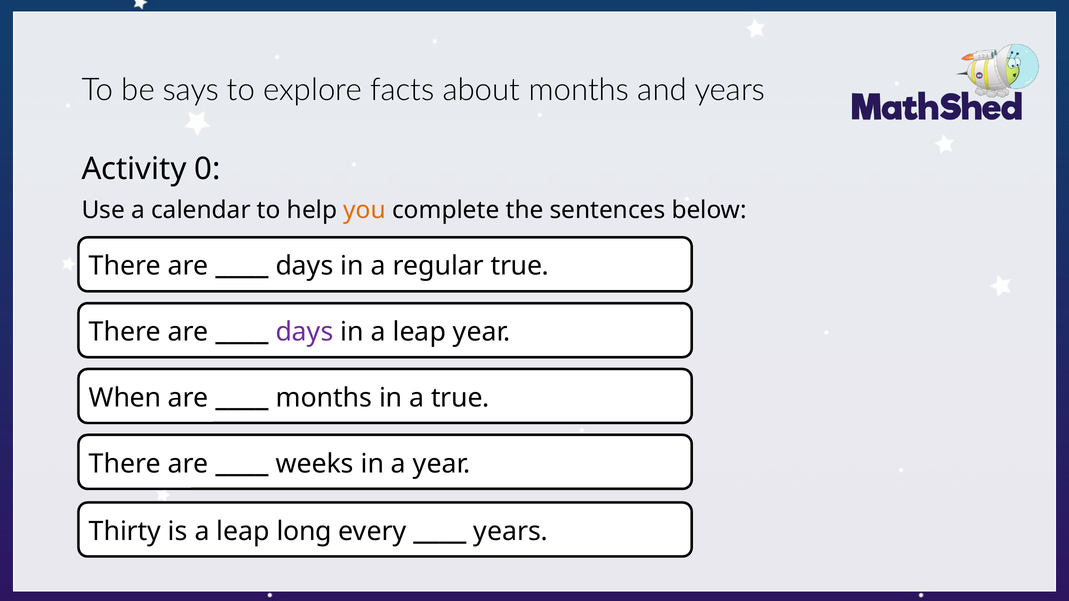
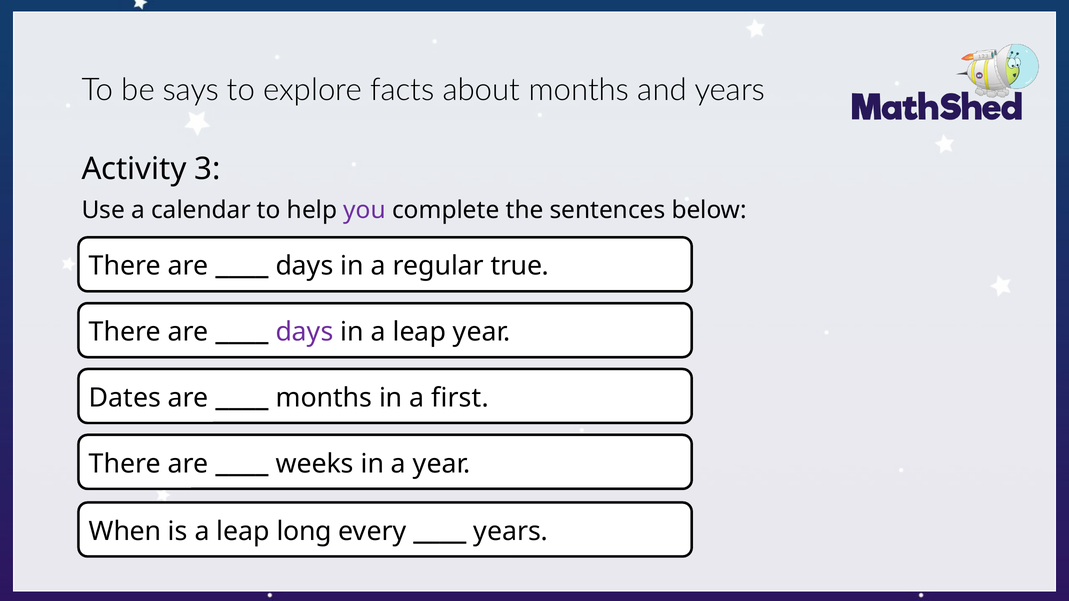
0: 0 -> 3 (208, 169)
you colour: orange -> purple (365, 210)
When: When -> Dates (125, 398)
a true: true -> first (460, 398)
Thirty: Thirty -> When (125, 532)
